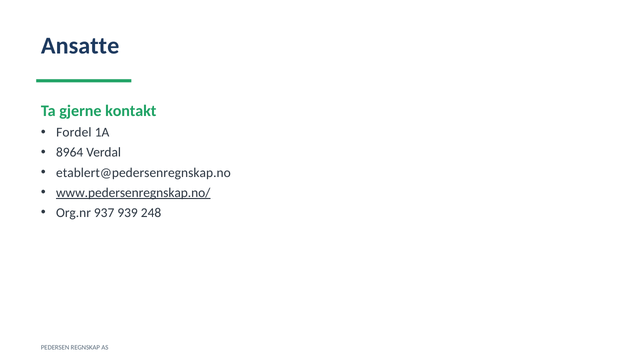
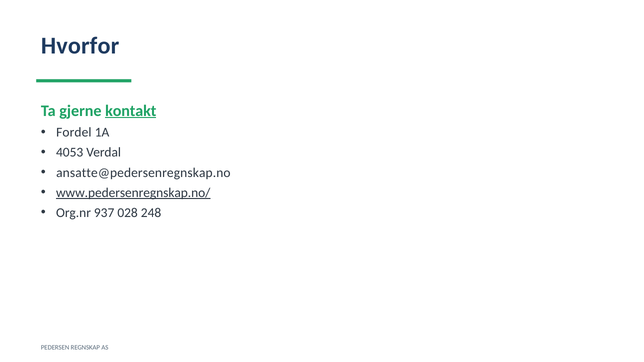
Ansatte: Ansatte -> Hvorfor (80, 46)
kontakt underline: none -> present (131, 111)
8964: 8964 -> 4053 (70, 153)
etablert@pedersenregnskap.no: etablert@pedersenregnskap.no -> ansatte@pedersenregnskap.no (143, 173)
939: 939 -> 028 (128, 213)
